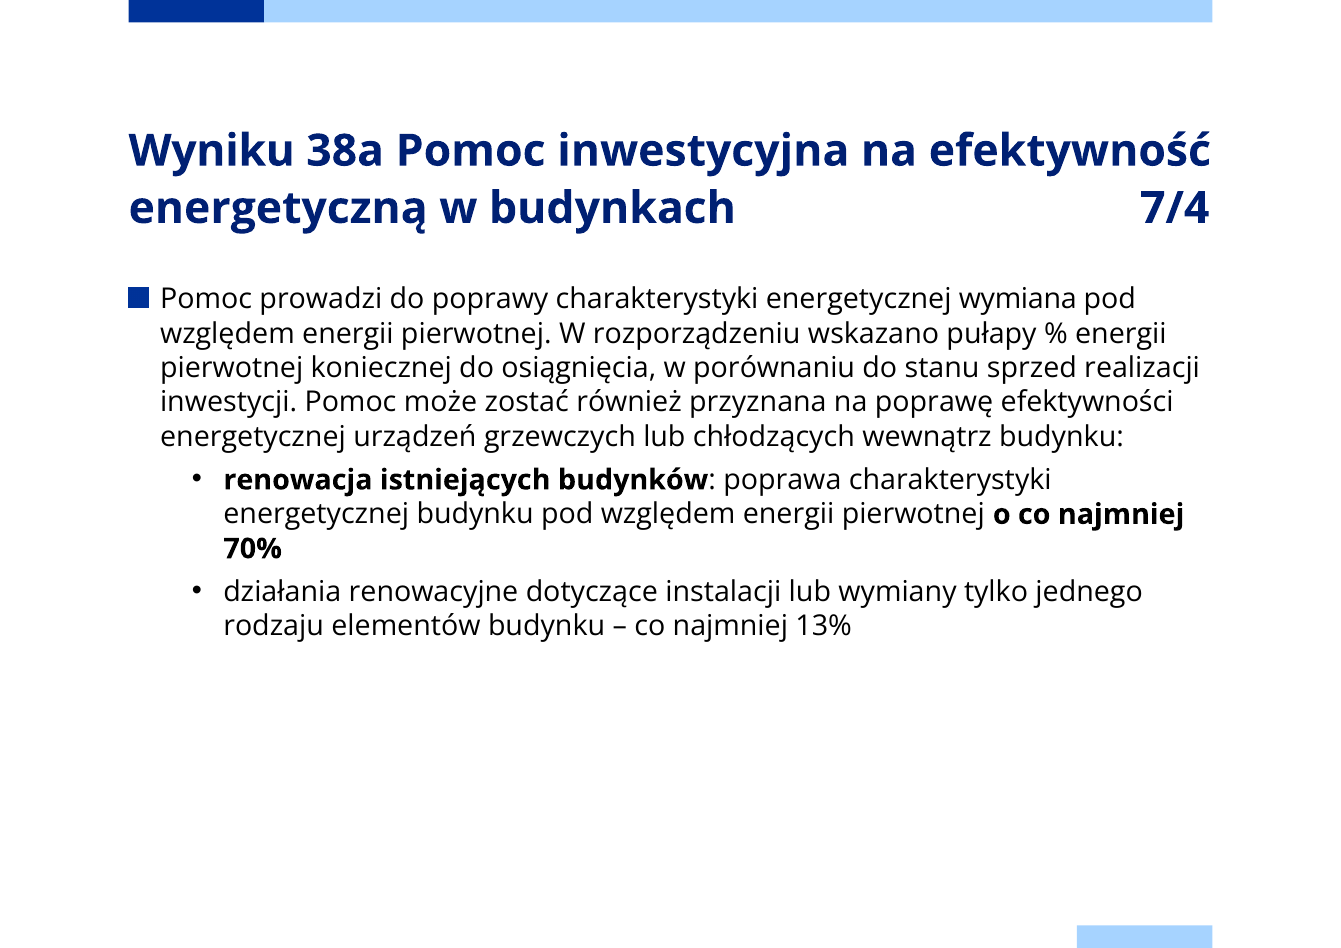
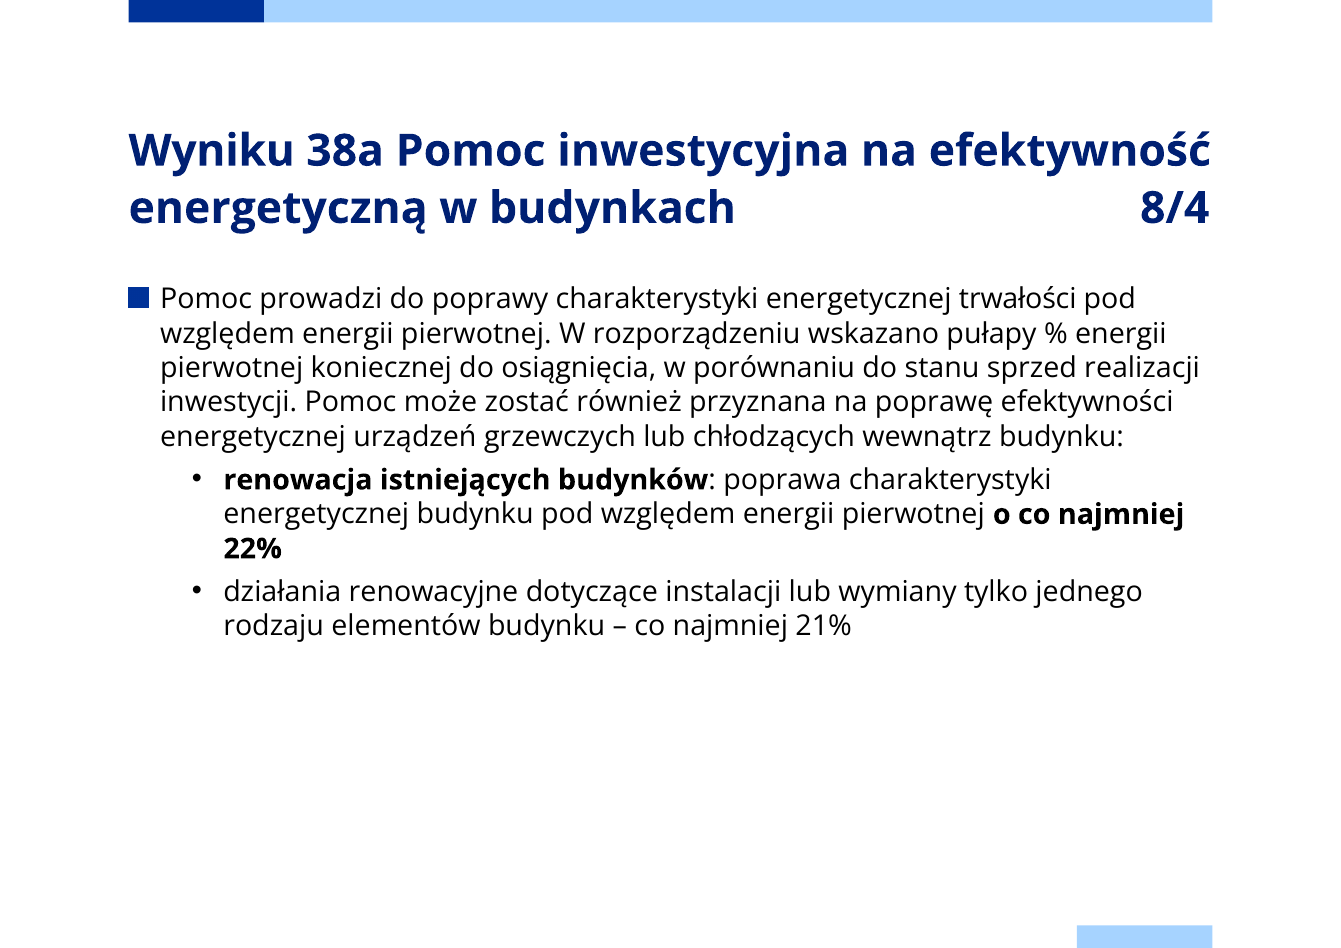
7/4: 7/4 -> 8/4 (1175, 208)
wymiana: wymiana -> trwałości (1018, 299)
70%: 70% -> 22% (253, 549)
13%: 13% -> 21% (824, 626)
